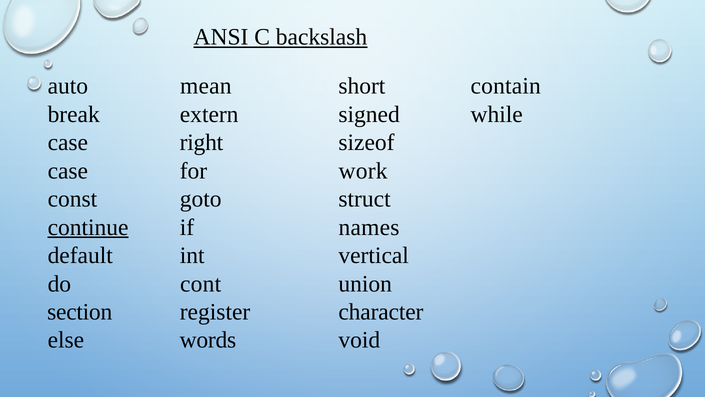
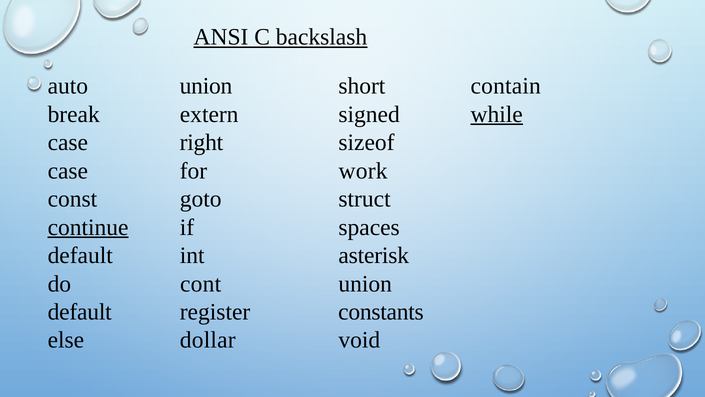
auto mean: mean -> union (206, 86)
while underline: none -> present (497, 114)
names: names -> spaces (369, 227)
vertical: vertical -> asterisk (374, 255)
section: section -> default (80, 312)
character: character -> constants (381, 312)
words: words -> dollar (208, 340)
